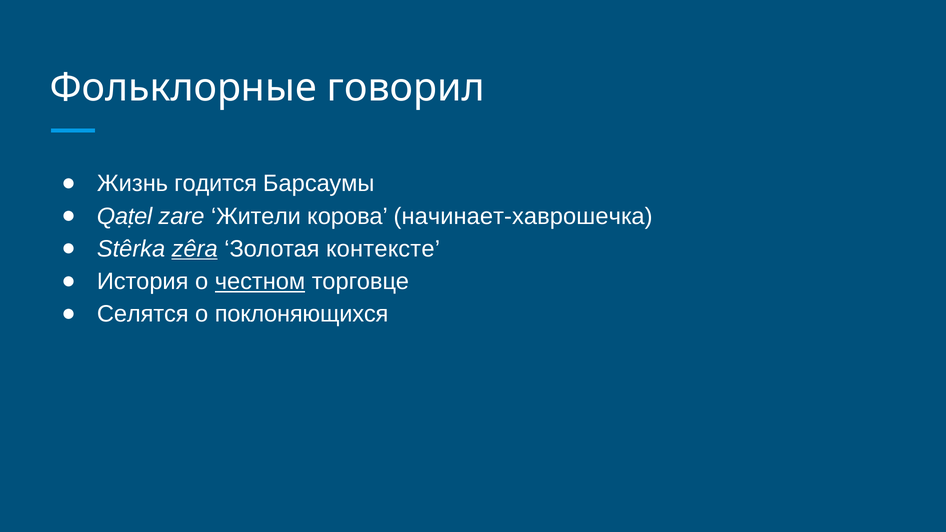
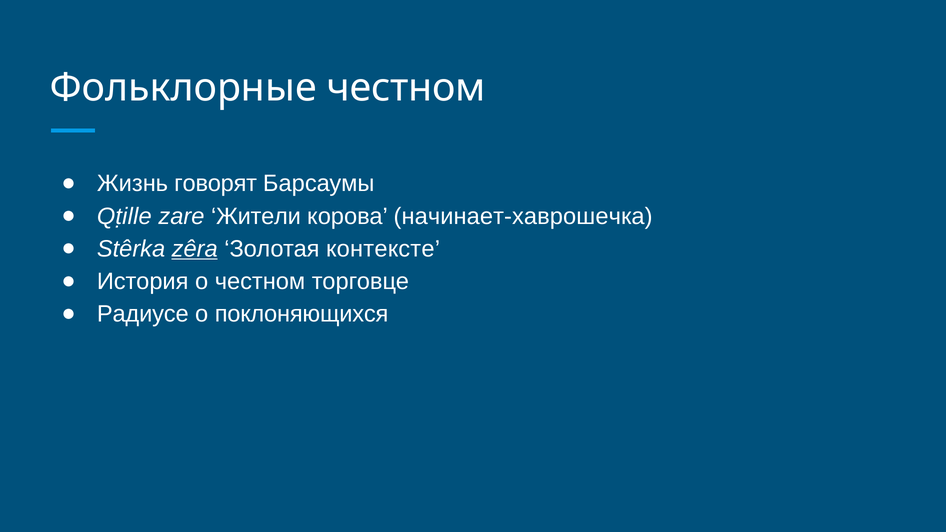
Фольклорные говорил: говорил -> честном (406, 88)
годится: годится -> говорят (216, 184)
Qaṭel: Qaṭel -> Qṭille (124, 216)
честном underline: present -> none (260, 282)
Селятся: Селятся -> Радиусе (143, 314)
